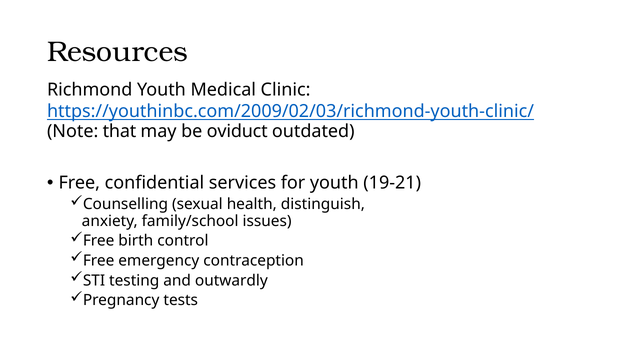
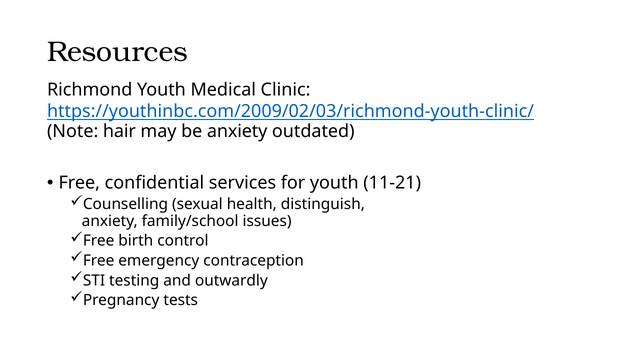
that: that -> hair (119, 131)
be oviduct: oviduct -> anxiety (237, 131)
19-21: 19-21 -> 11-21 (392, 183)
